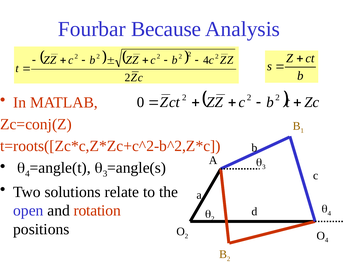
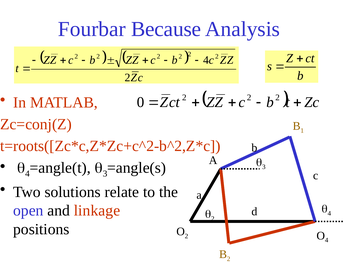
rotation: rotation -> linkage (97, 211)
